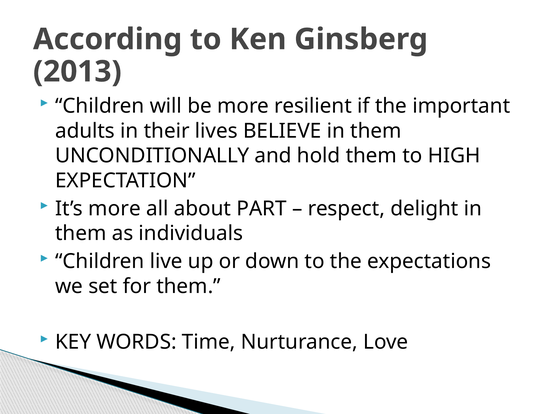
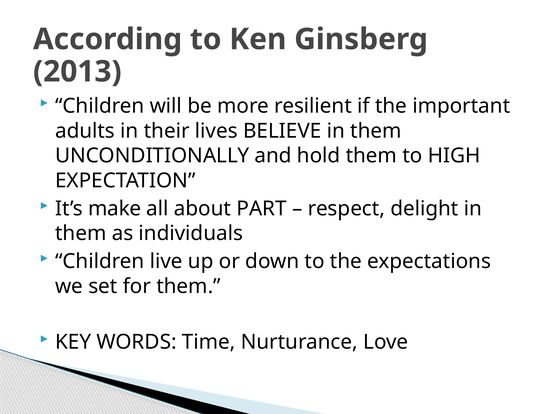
It’s more: more -> make (115, 209)
